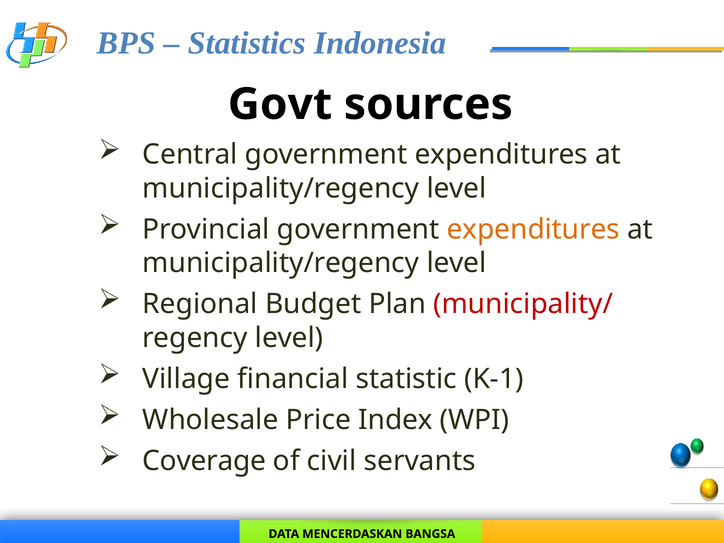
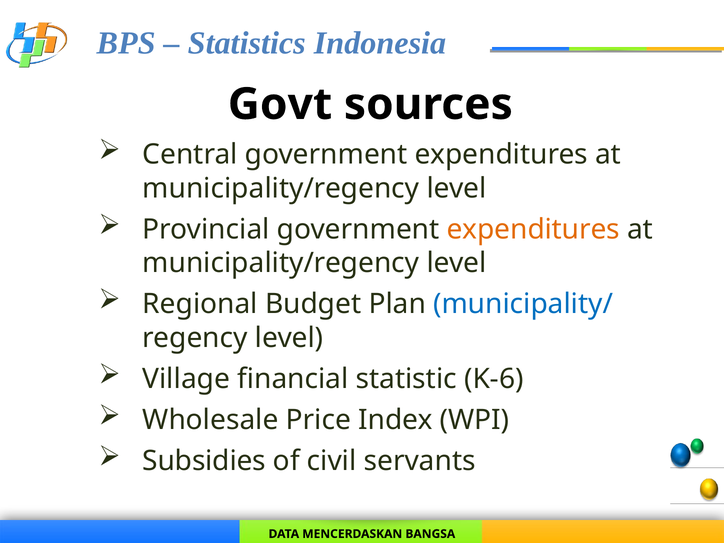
municipality/ colour: red -> blue (523, 304)
K-1: K-1 -> K-6 (494, 379)
Coverage: Coverage -> Subsidies (204, 461)
